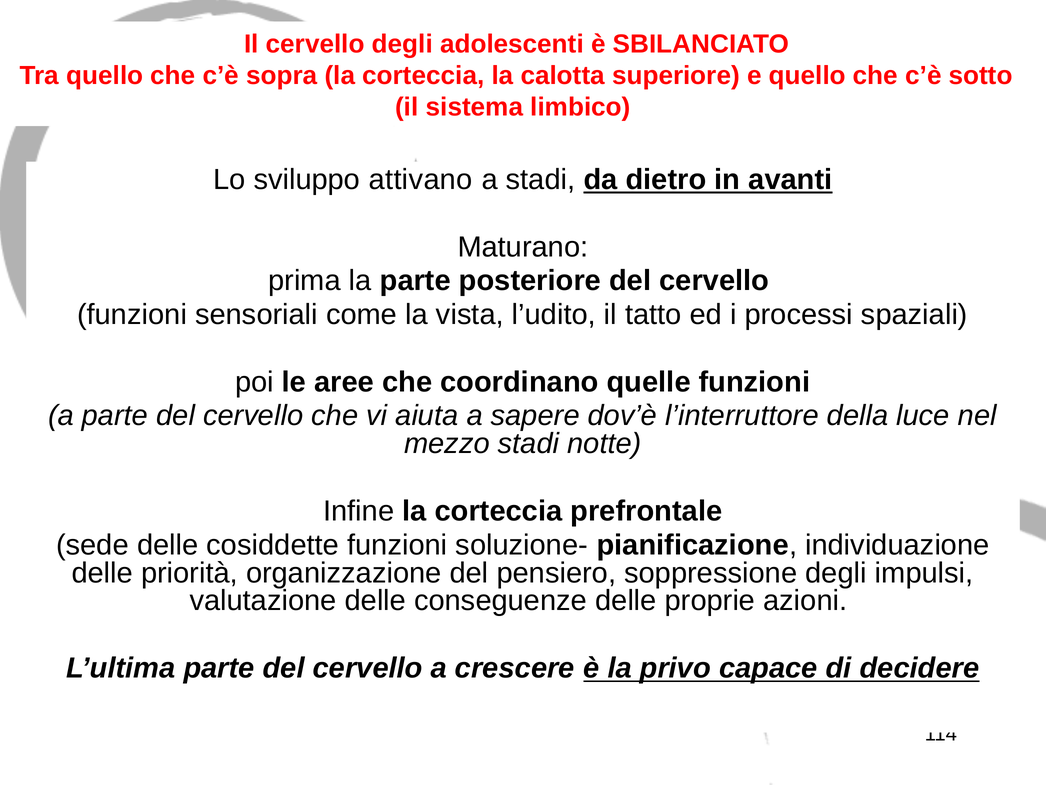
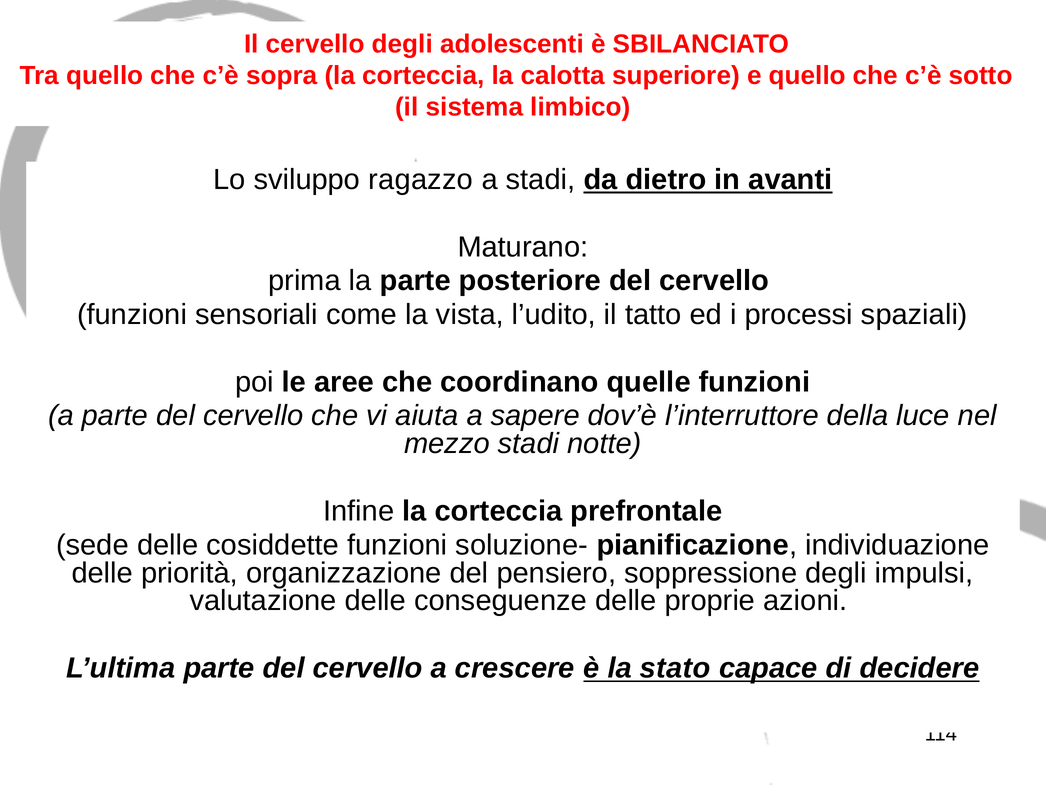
attivano: attivano -> ragazzo (421, 180)
privo: privo -> stato (675, 668)
